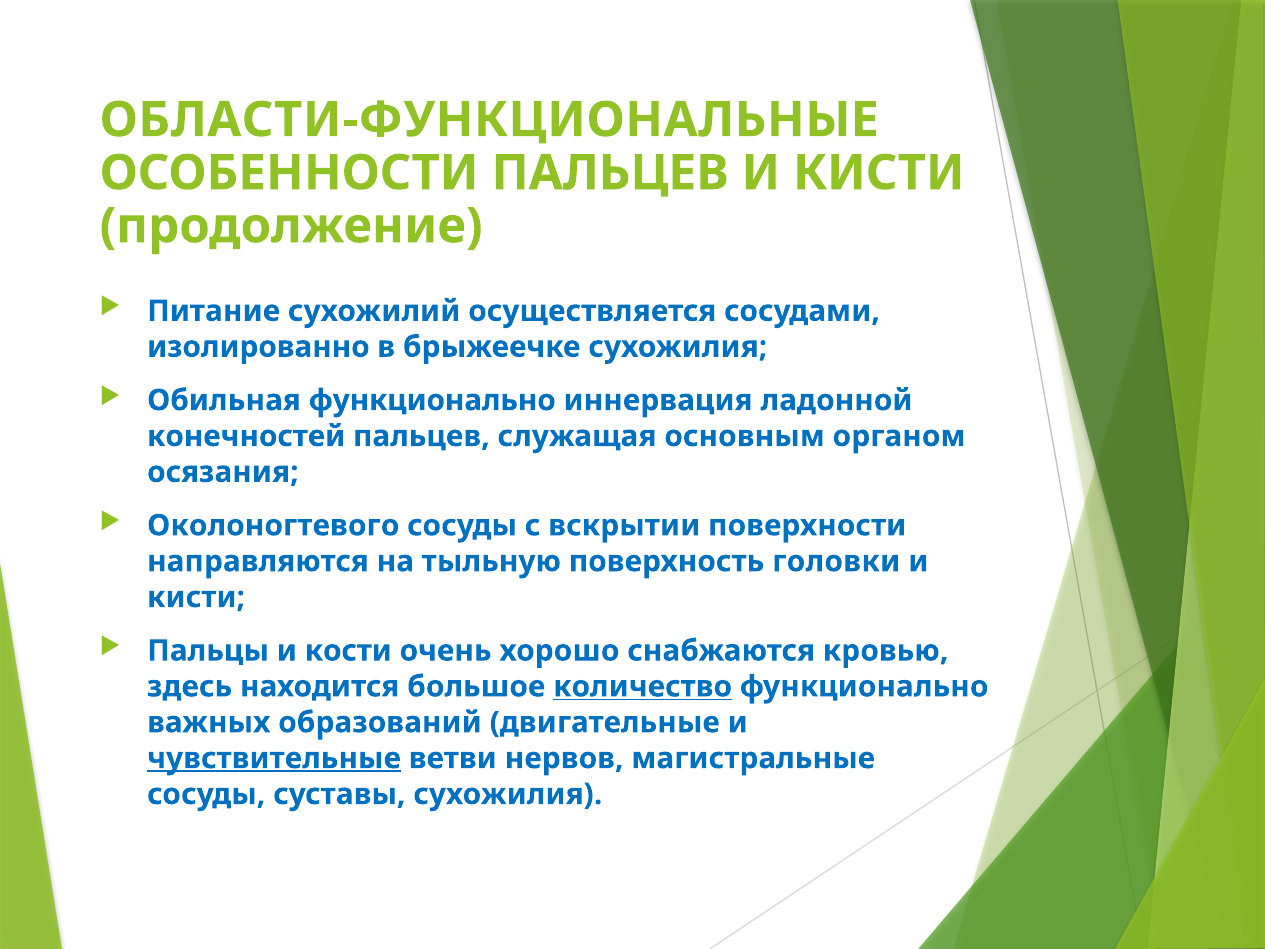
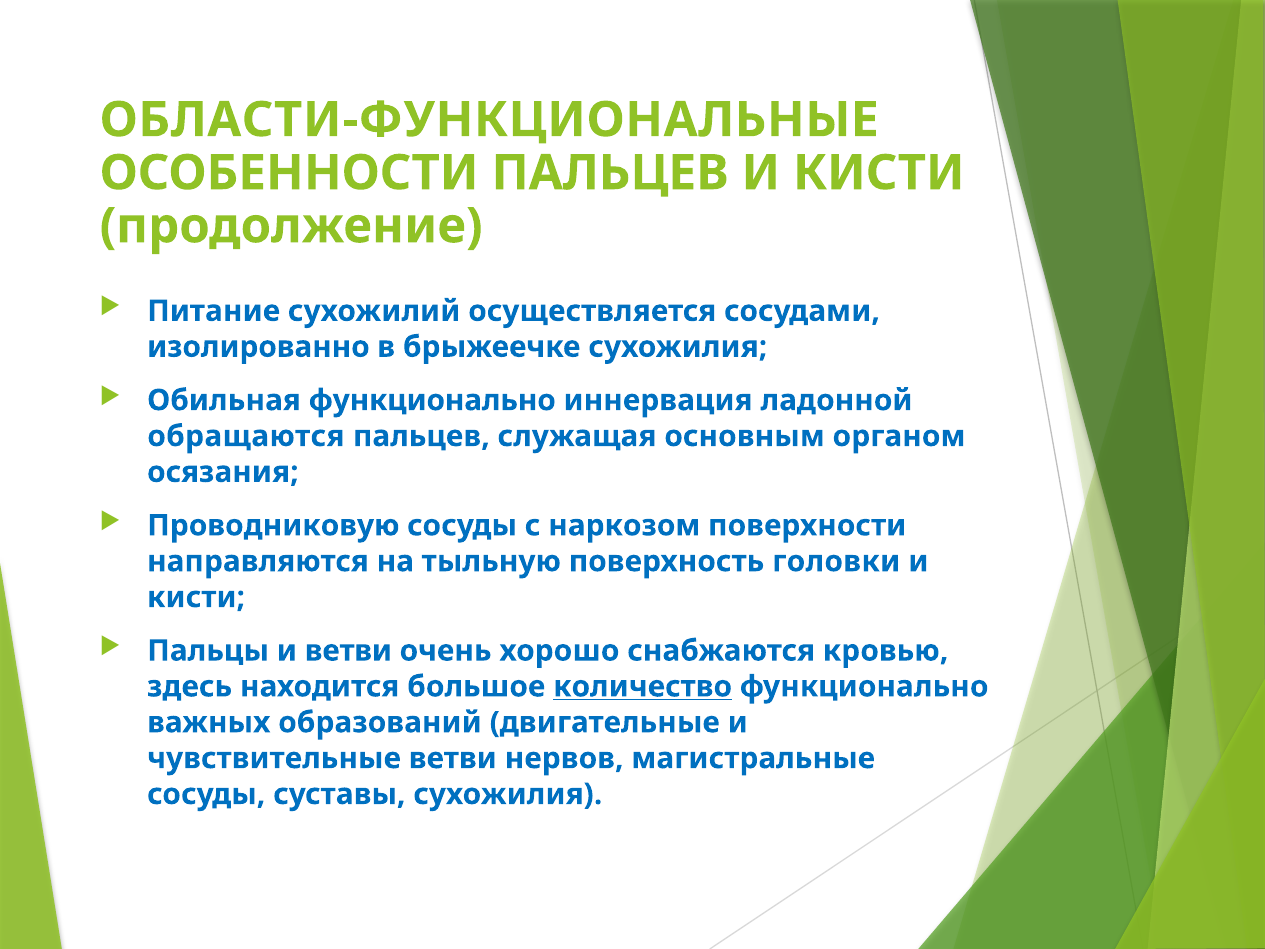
конечностей: конечностей -> обращаются (246, 436)
Околоногтевого: Околоногтевого -> Проводниковую (273, 525)
вскрытии: вскрытии -> наркозом (624, 525)
и кости: кости -> ветви (348, 651)
чувствительные underline: present -> none (274, 758)
